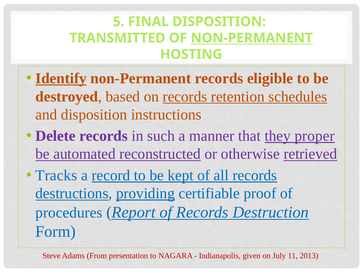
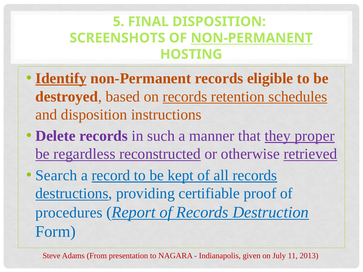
TRANSMITTED: TRANSMITTED -> SCREENSHOTS (117, 38)
automated: automated -> regardless (84, 154)
Tracks: Tracks -> Search (56, 176)
providing underline: present -> none (145, 194)
